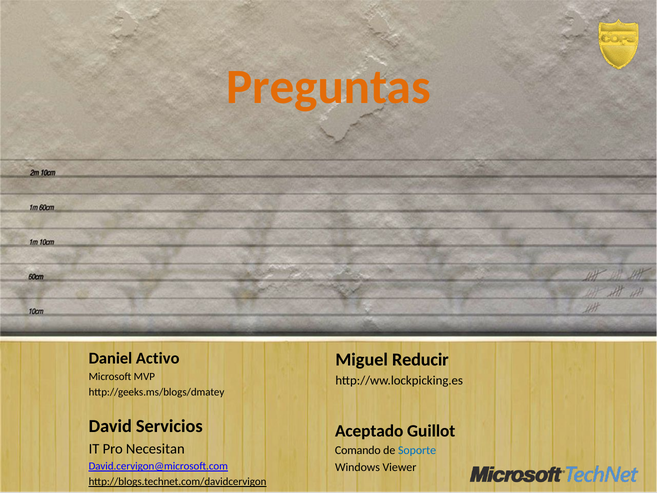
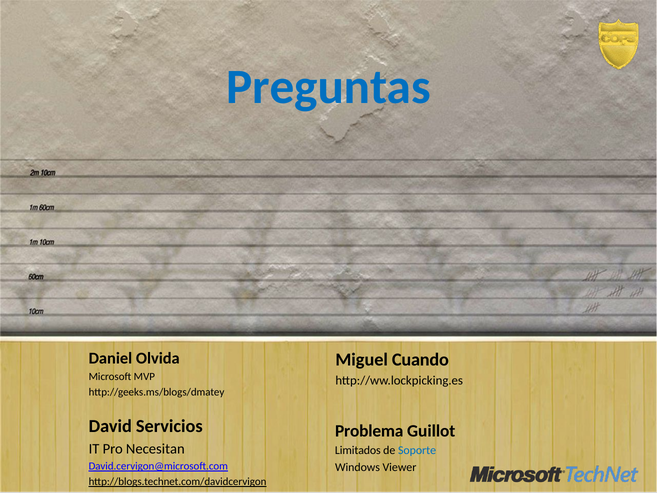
Preguntas colour: orange -> blue (328, 87)
Activo: Activo -> Olvida (158, 358)
Reducir: Reducir -> Cuando (420, 359)
Aceptado: Aceptado -> Problema (369, 431)
Comando: Comando -> Limitados (358, 450)
